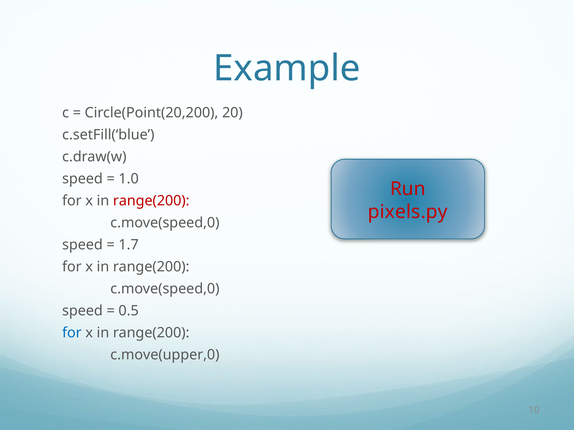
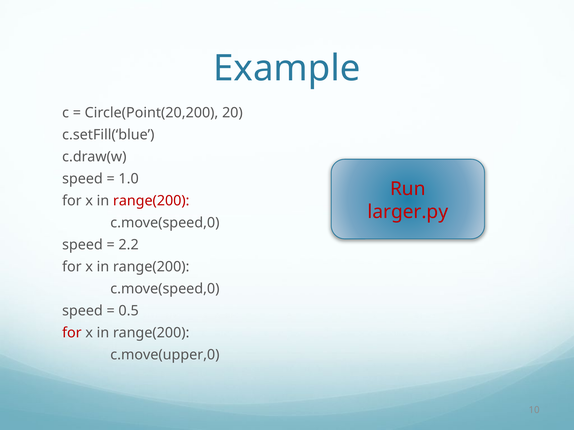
pixels.py: pixels.py -> larger.py (408, 212)
1.7: 1.7 -> 2.2 (129, 245)
for colour: blue -> red (72, 333)
